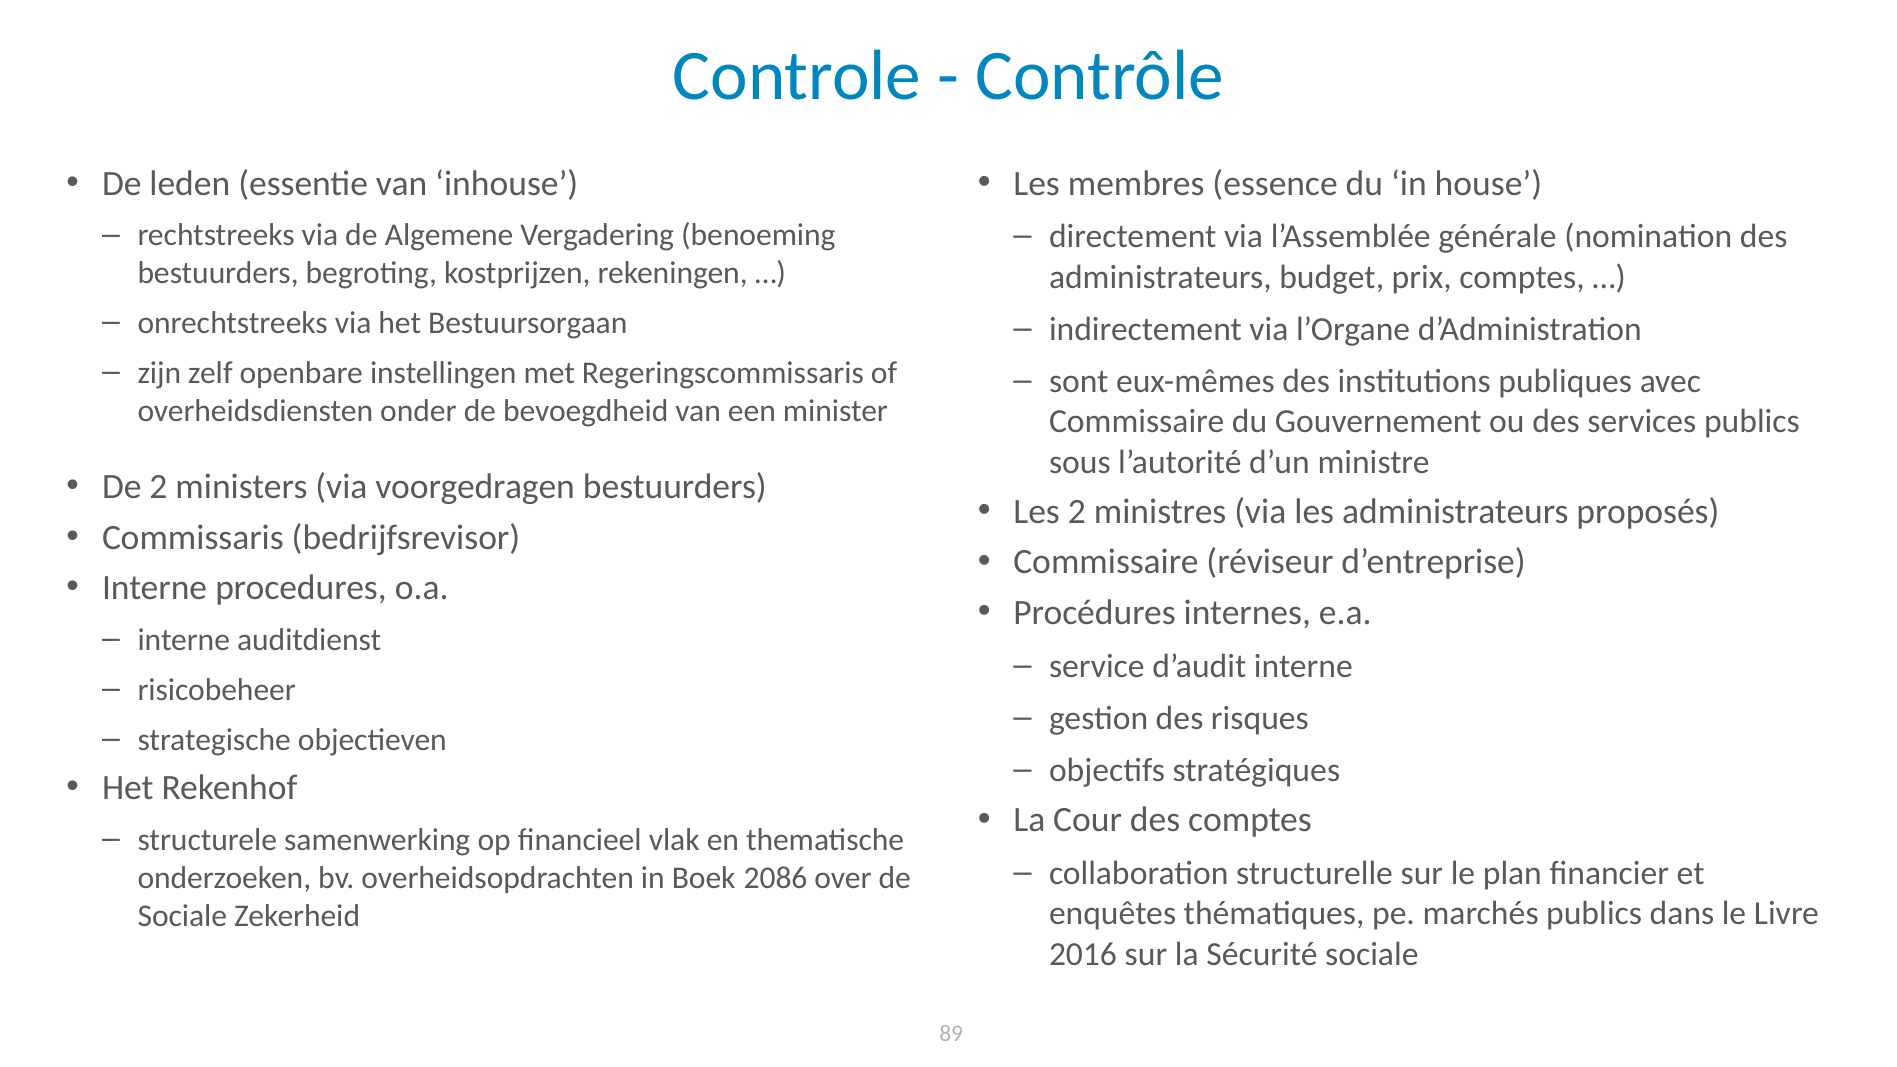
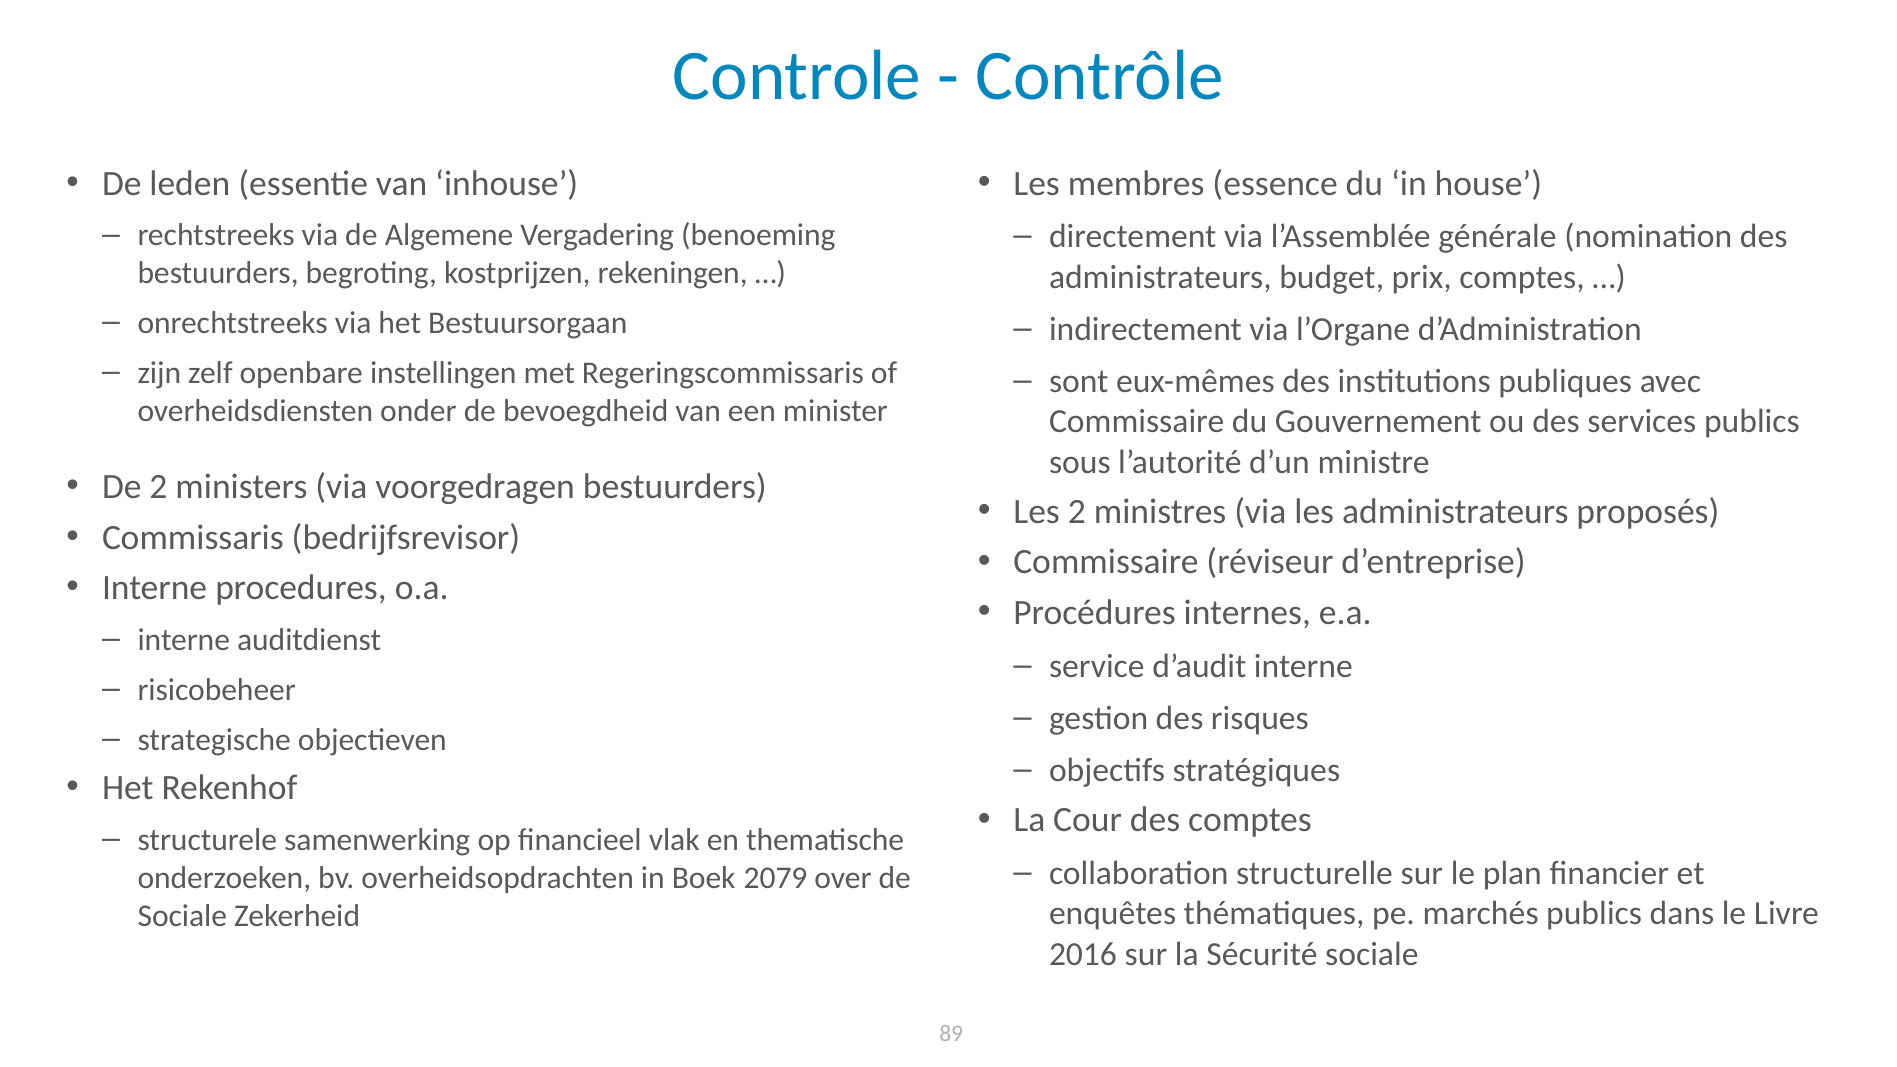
2086: 2086 -> 2079 (776, 878)
